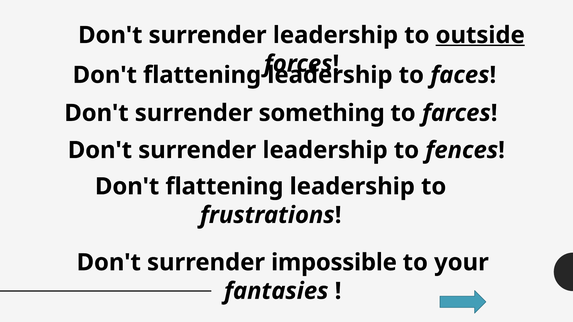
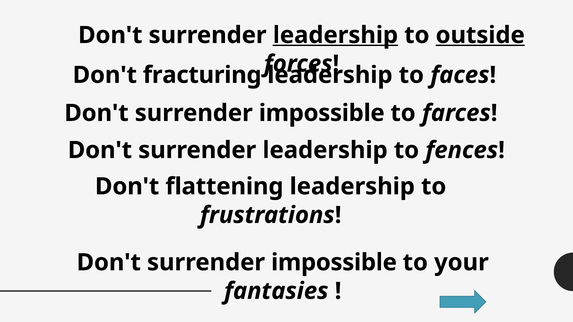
leadership underline: none -> present (335, 35)
flattening: flattening -> fracturing (202, 75)
something: something -> impossible (322, 113)
